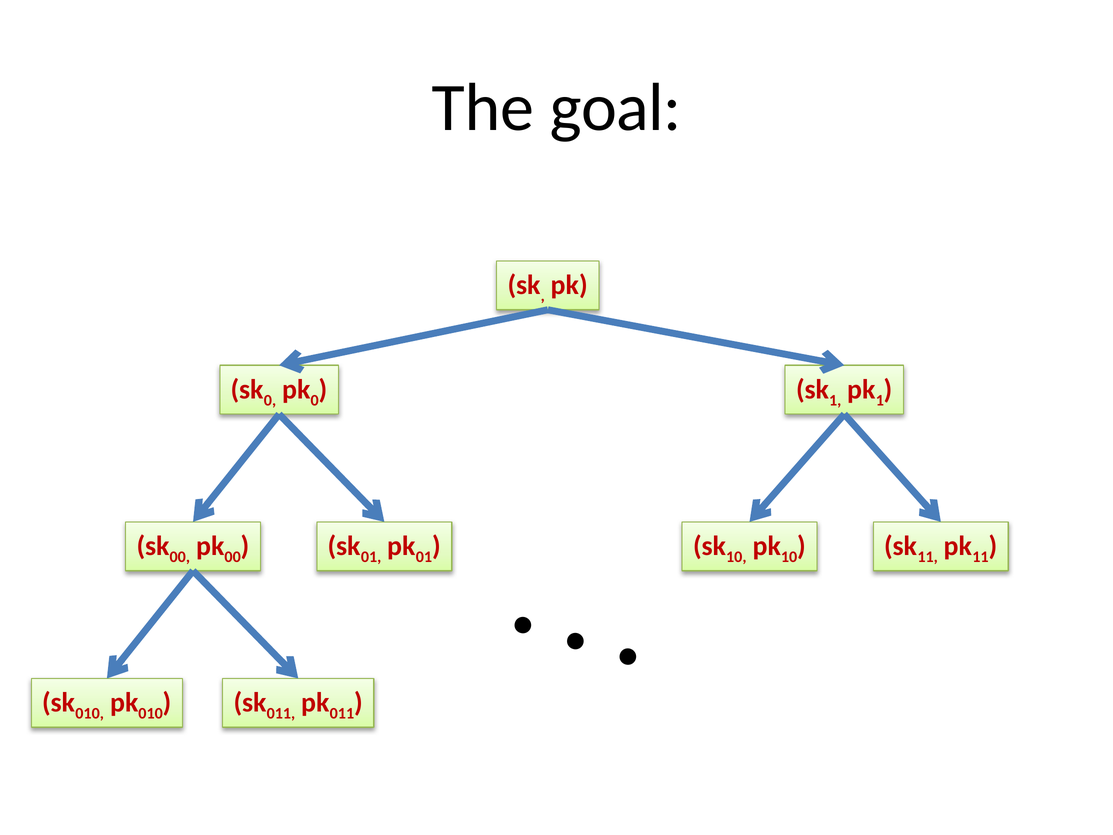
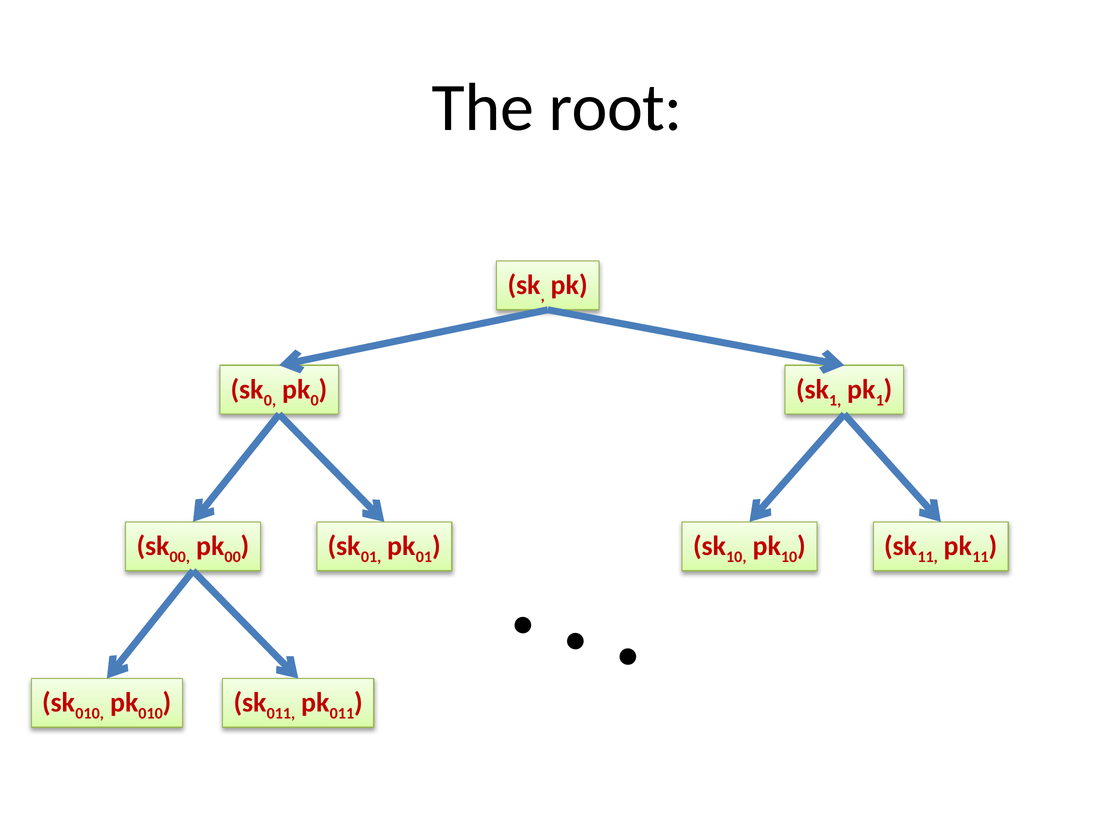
goal: goal -> root (616, 108)
